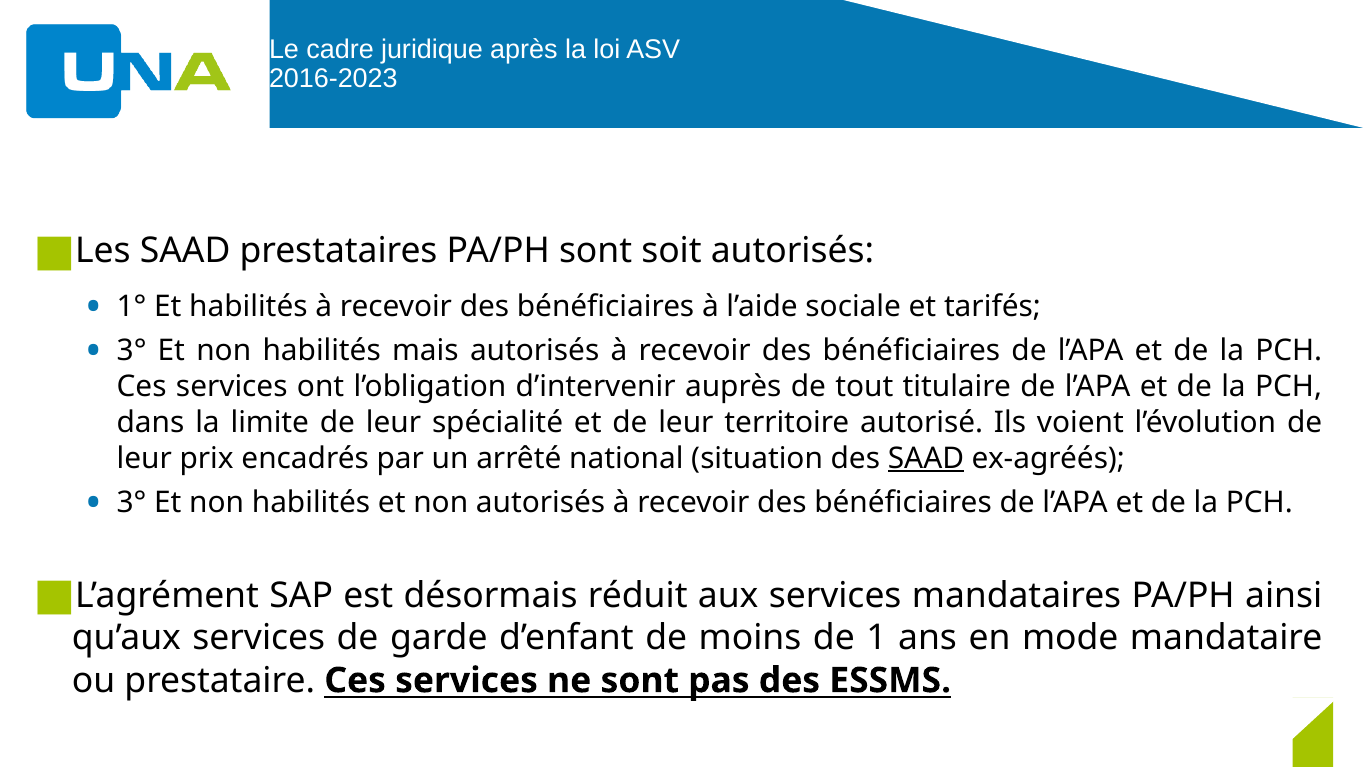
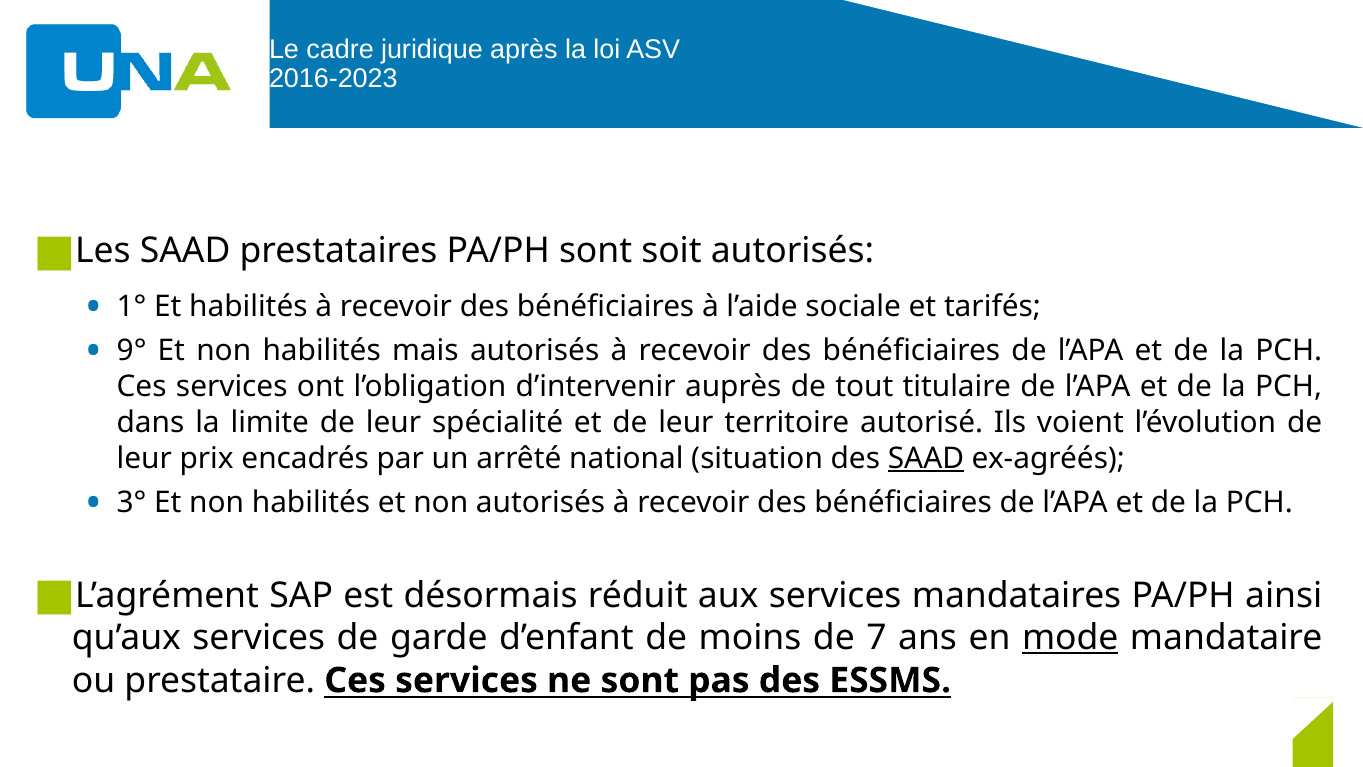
3°: 3° -> 9° (132, 351)
1: 1 -> 7 (876, 638)
mode underline: none -> present (1070, 638)
